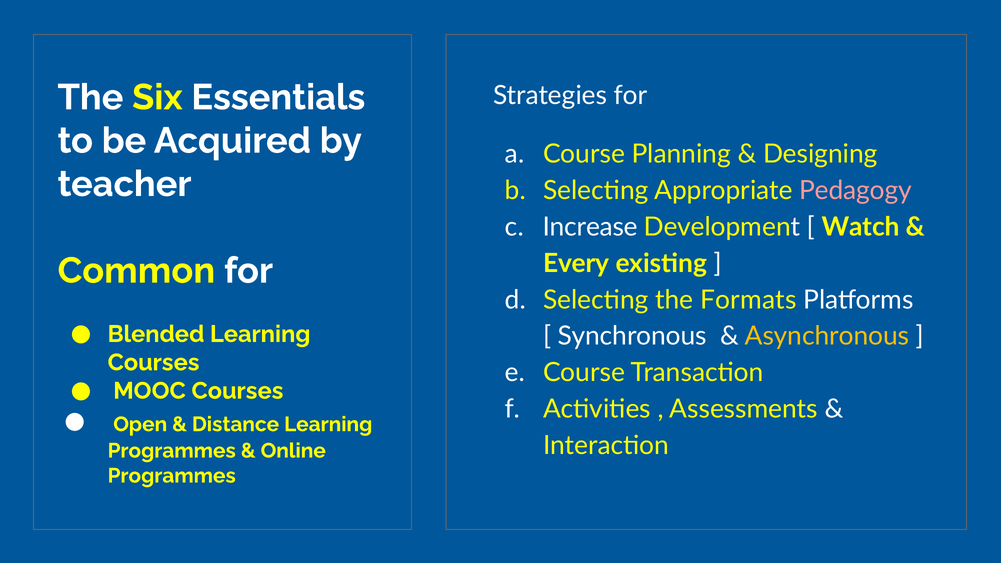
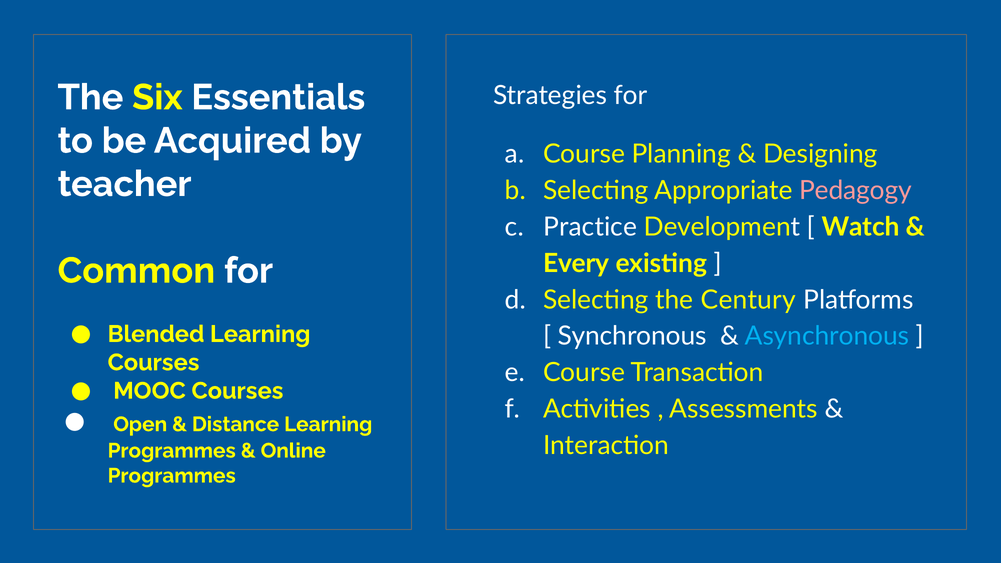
Increase: Increase -> Practice (590, 227)
Formats: Formats -> Century (748, 300)
Asynchronous colour: yellow -> light blue (827, 336)
